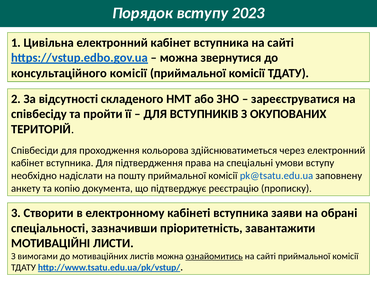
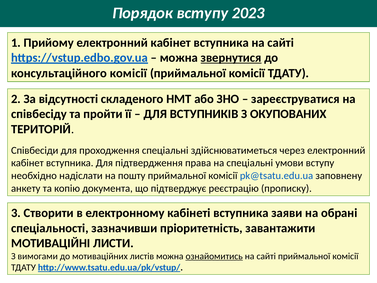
Цивільна: Цивільна -> Прийому (49, 43)
звернутися underline: none -> present (231, 58)
проходження кольорова: кольорова -> спеціальні (165, 150)
